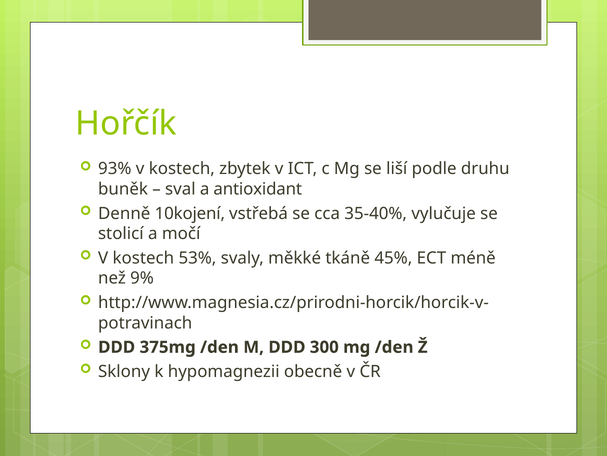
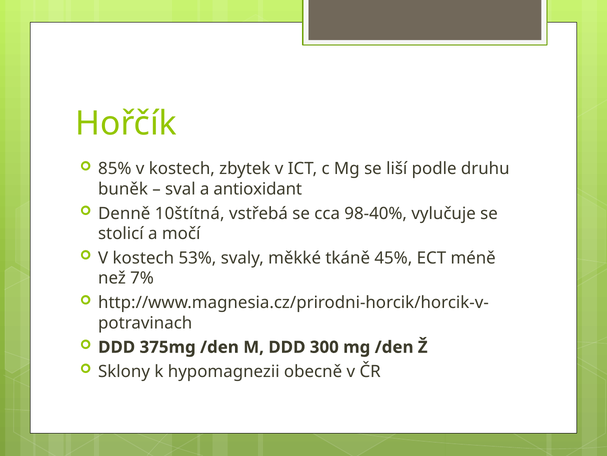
93%: 93% -> 85% (115, 169)
10kojení: 10kojení -> 10štítná (190, 213)
35-40%: 35-40% -> 98-40% (376, 213)
9%: 9% -> 7% (142, 278)
